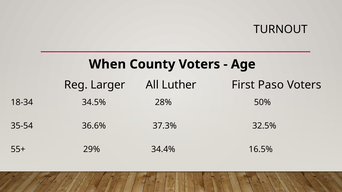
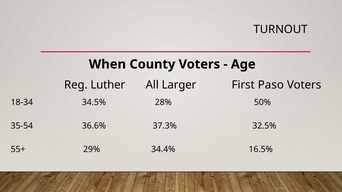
Larger: Larger -> Luther (108, 85)
Luther: Luther -> Larger (179, 85)
